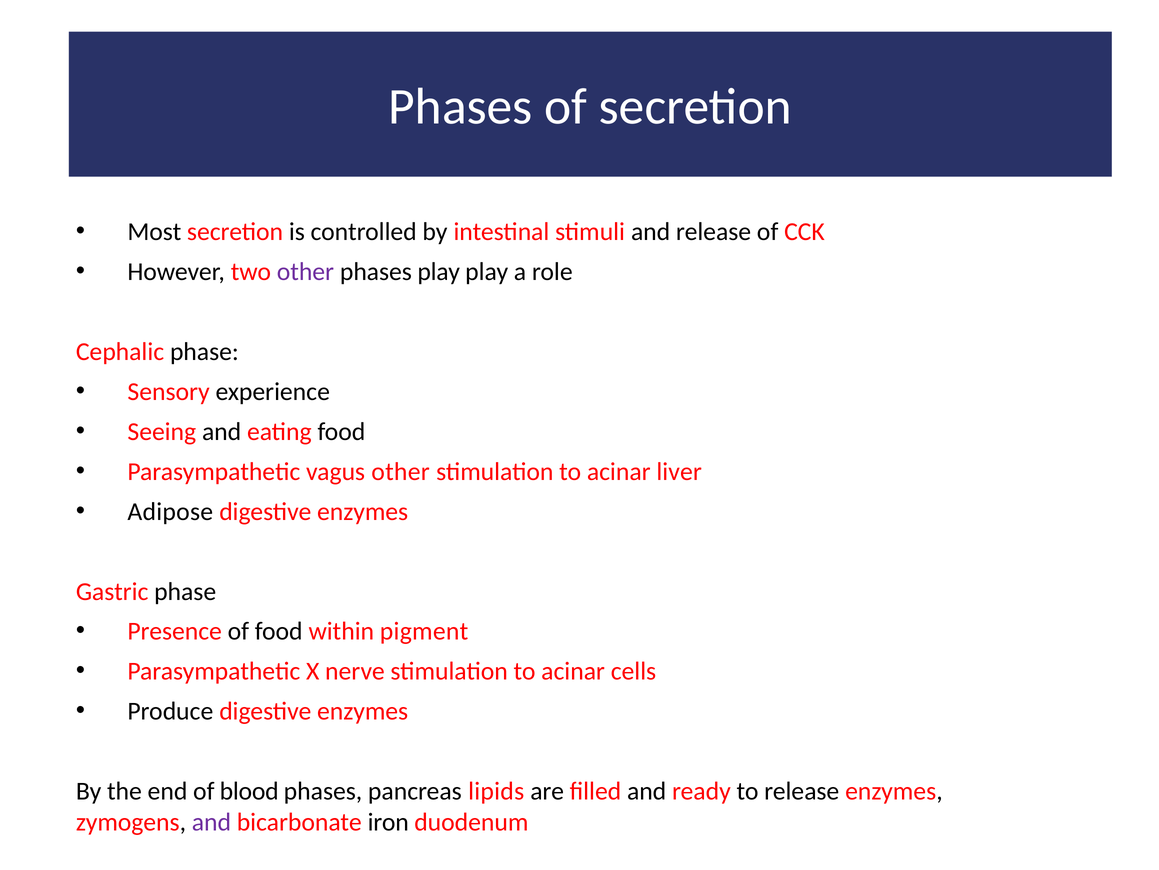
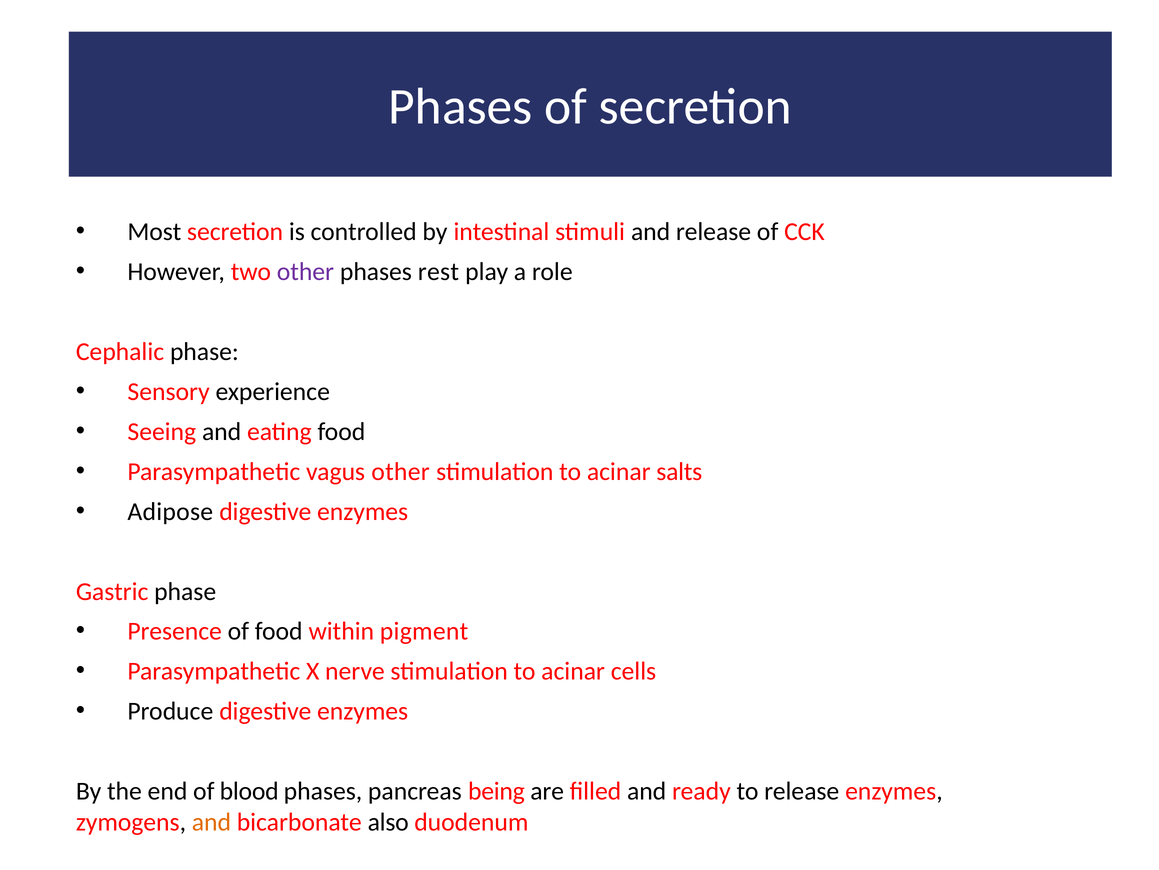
phases play: play -> rest (438, 272)
liver: liver -> salts (679, 471)
lipids: lipids -> being (496, 791)
and colour: purple -> orange (211, 822)
iron: iron -> also (388, 822)
